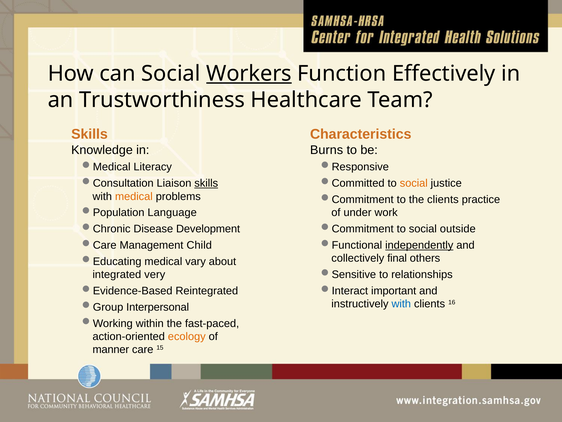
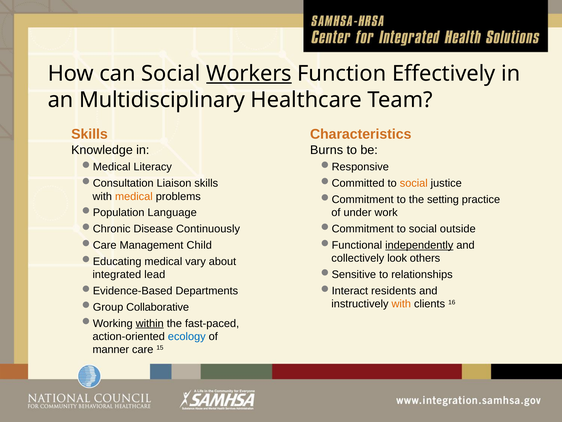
Trustworthiness: Trustworthiness -> Multidisciplinary (162, 100)
skills underline: present -> none (206, 183)
the clients: clients -> setting (443, 199)
Development: Development -> Continuously (208, 229)
final: final -> look (397, 258)
very: very -> lead (155, 274)
Reintegrated: Reintegrated -> Departments (207, 291)
important: important -> residents (394, 291)
with colour: blue -> orange (401, 304)
Interpersonal: Interpersonal -> Collaborative (158, 307)
within underline: none -> present (150, 323)
ecology colour: orange -> blue (187, 336)
